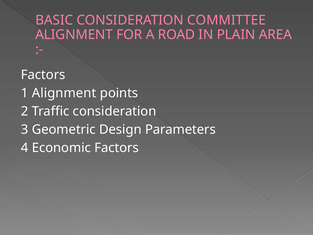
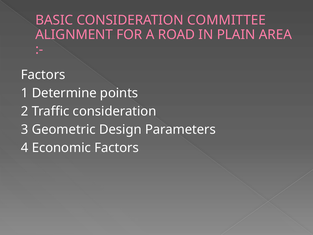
1 Alignment: Alignment -> Determine (64, 93)
